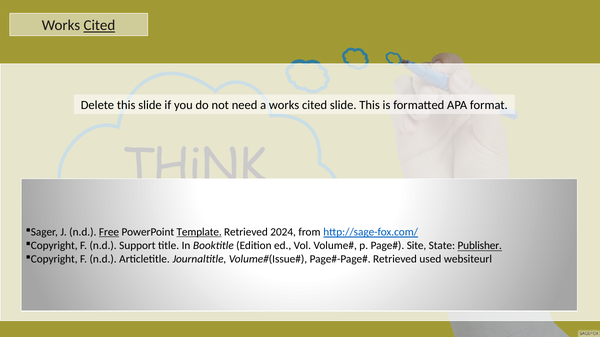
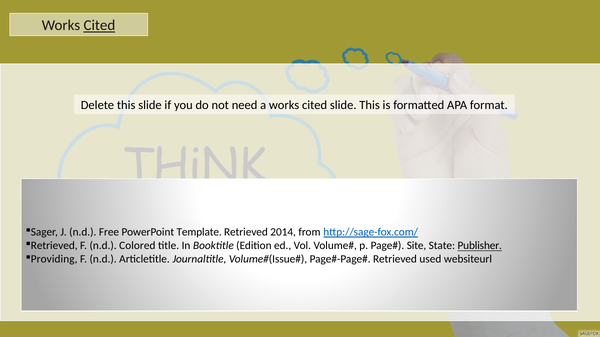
Free underline: present -> none (109, 232)
Template underline: present -> none (199, 232)
2024: 2024 -> 2014 (283, 232)
Copyright: Copyright -> Retrieved (54, 246)
Support: Support -> Colored (137, 246)
Copyright: Copyright -> Providing (54, 260)
